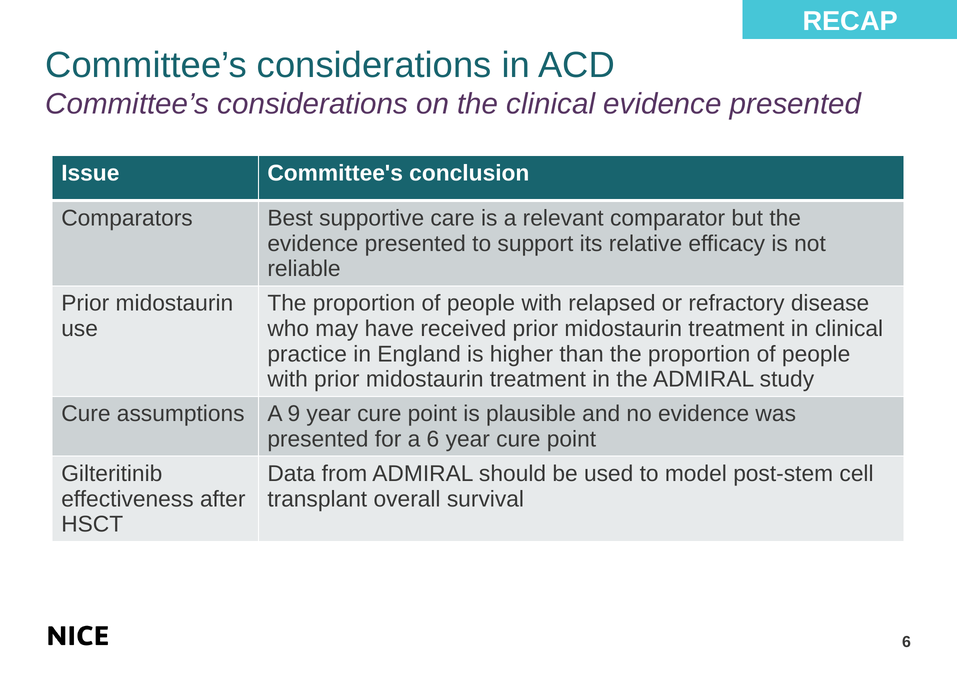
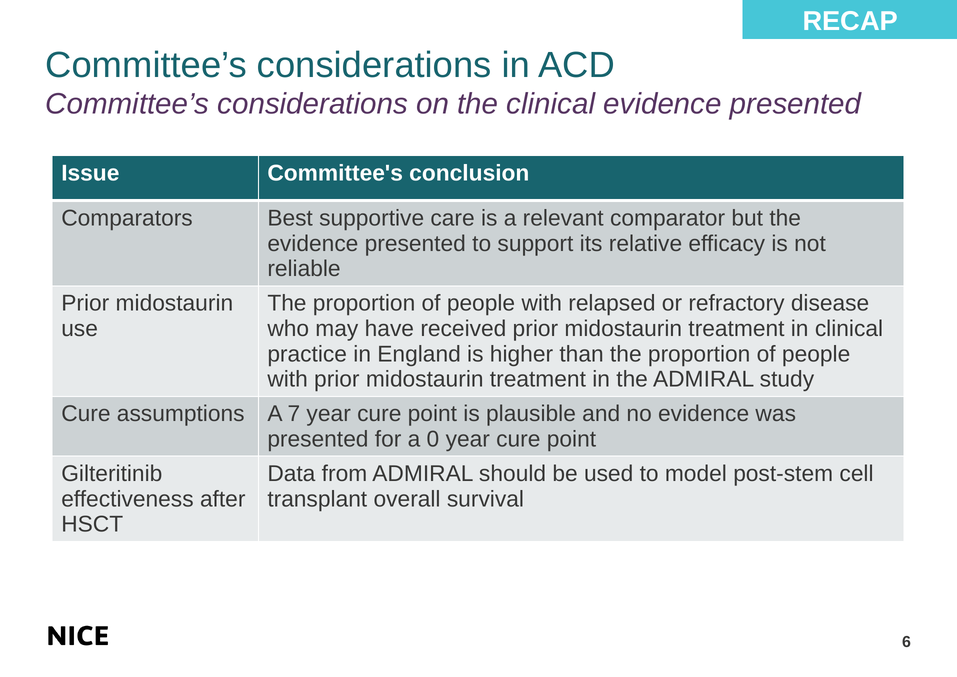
9: 9 -> 7 (294, 414)
a 6: 6 -> 0 (433, 439)
